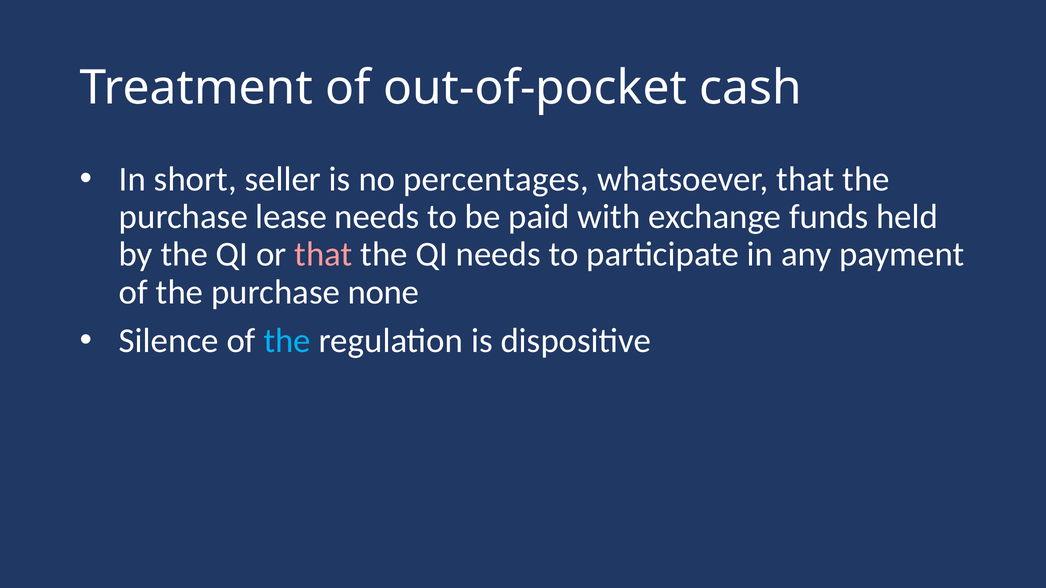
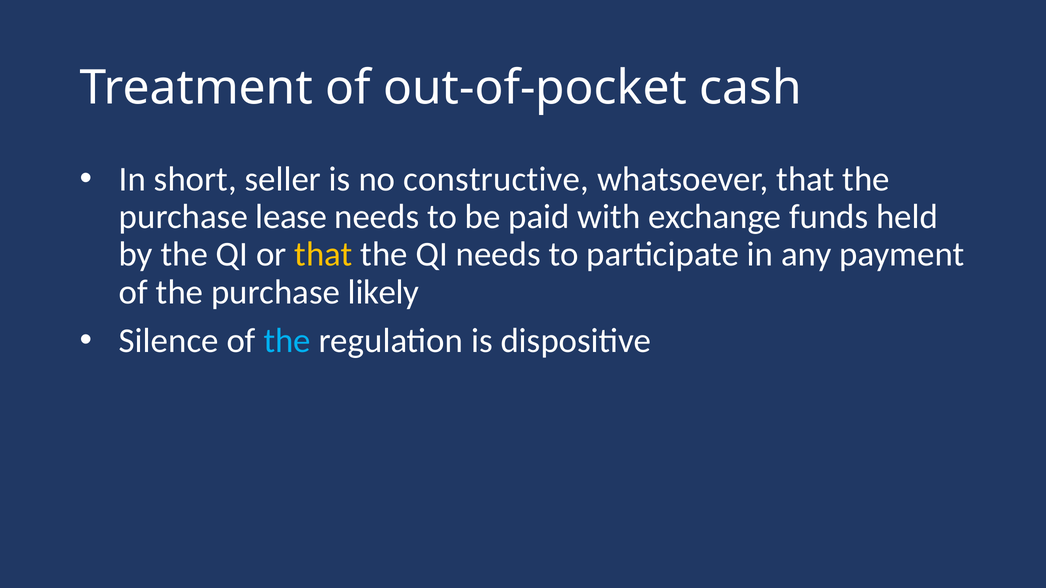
percentages: percentages -> constructive (496, 179)
that colour: pink -> yellow (324, 255)
none: none -> likely (383, 292)
